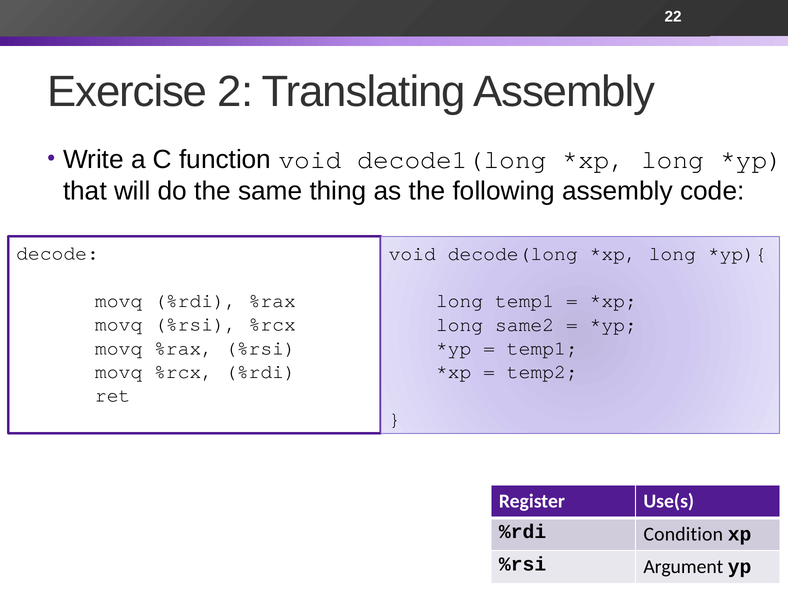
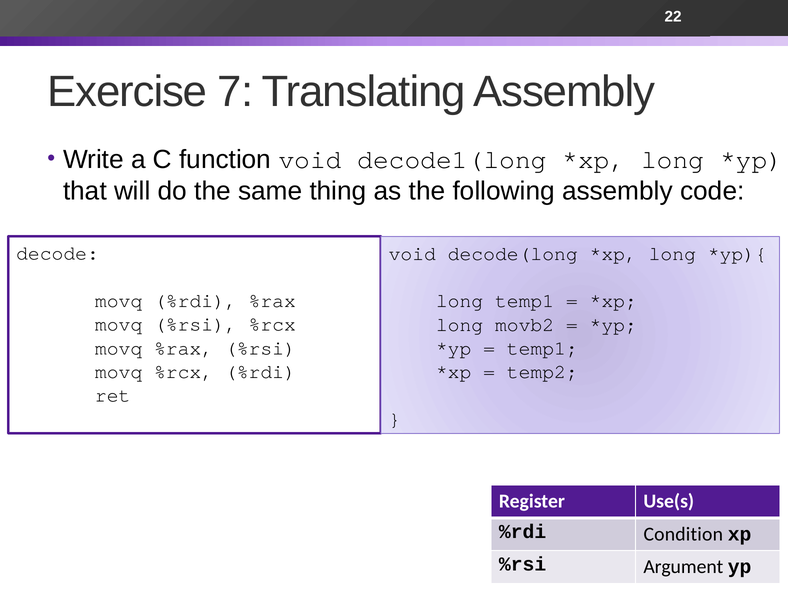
2: 2 -> 7 (235, 92)
same2: same2 -> movb2 (525, 325)
